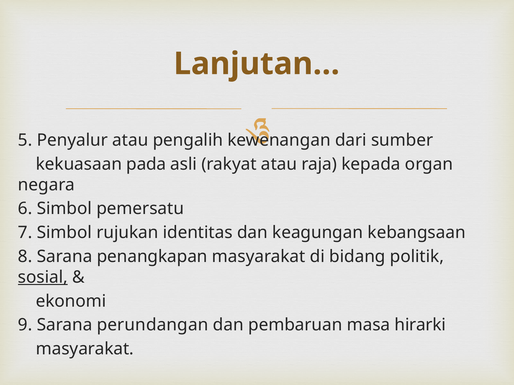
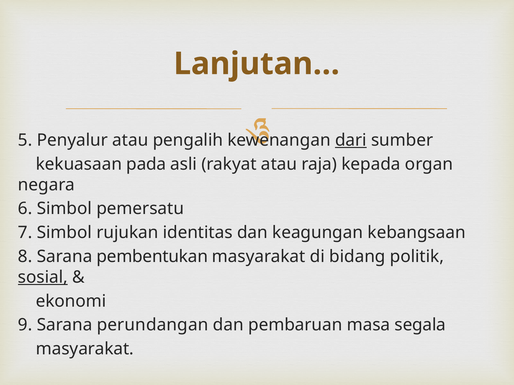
dari underline: none -> present (351, 140)
penangkapan: penangkapan -> pembentukan (152, 257)
hirarki: hirarki -> segala (420, 325)
